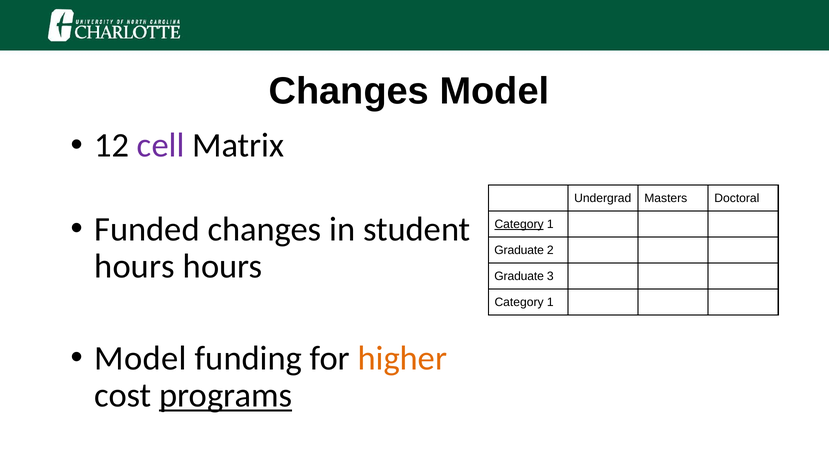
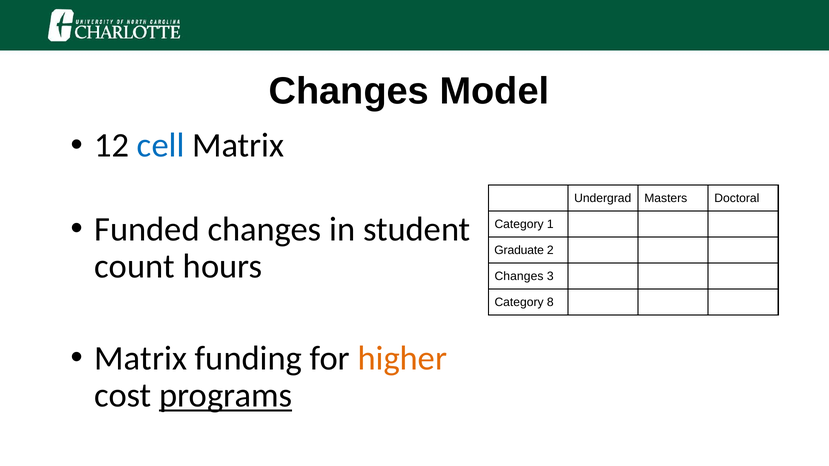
cell colour: purple -> blue (161, 146)
Category underline: present -> none (519, 224)
hours: hours -> count (135, 267)
Graduate: Graduate -> Changes (519, 276)
1: 1 -> 8 (550, 302)
Model: Model -> Matrix (141, 359)
